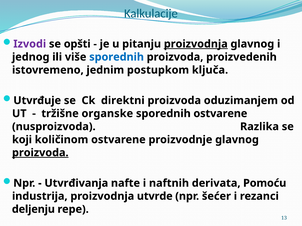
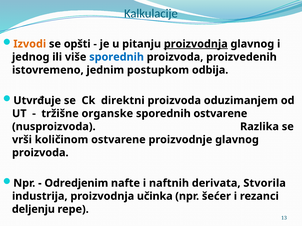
Izvodi colour: purple -> orange (30, 44)
ključa: ključa -> odbija (210, 70)
koji: koji -> vrši (22, 140)
proizvoda underline: present -> none (40, 153)
Utvrđivanja: Utvrđivanja -> Odredjenim (76, 184)
Pomoću: Pomoću -> Stvorila (265, 184)
utvrde: utvrde -> učinka (155, 197)
